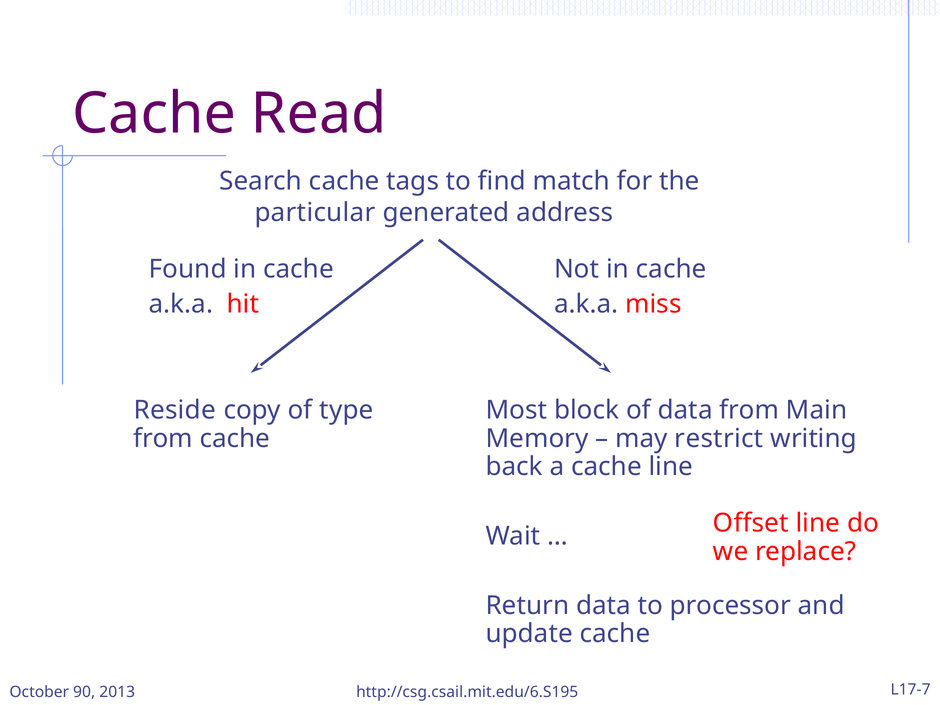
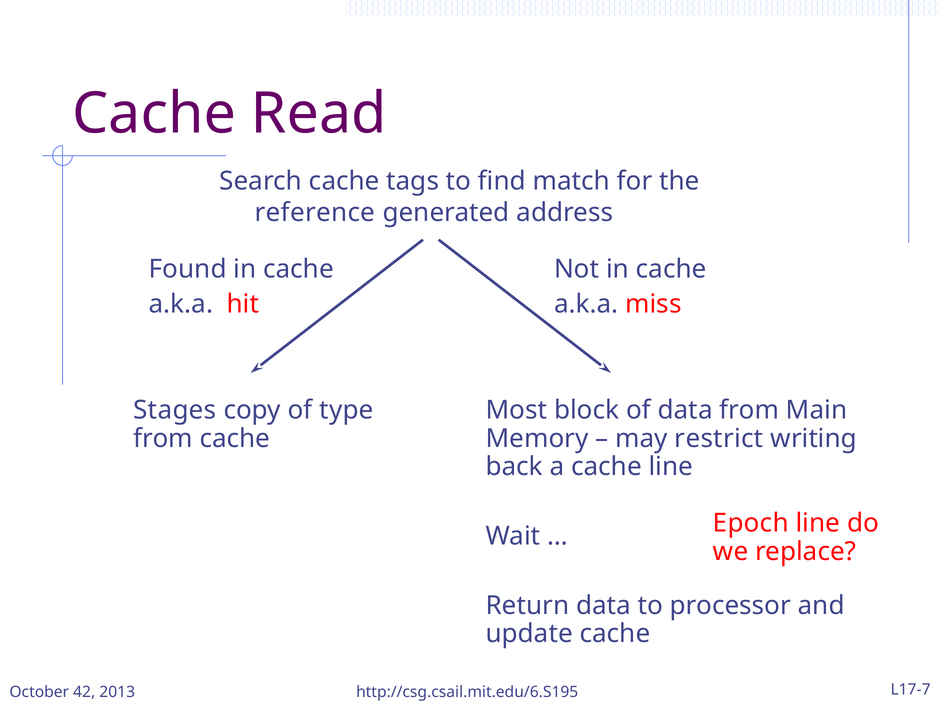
particular: particular -> reference (315, 213)
Reside: Reside -> Stages (175, 410)
Offset: Offset -> Epoch (751, 523)
90: 90 -> 42 (84, 692)
